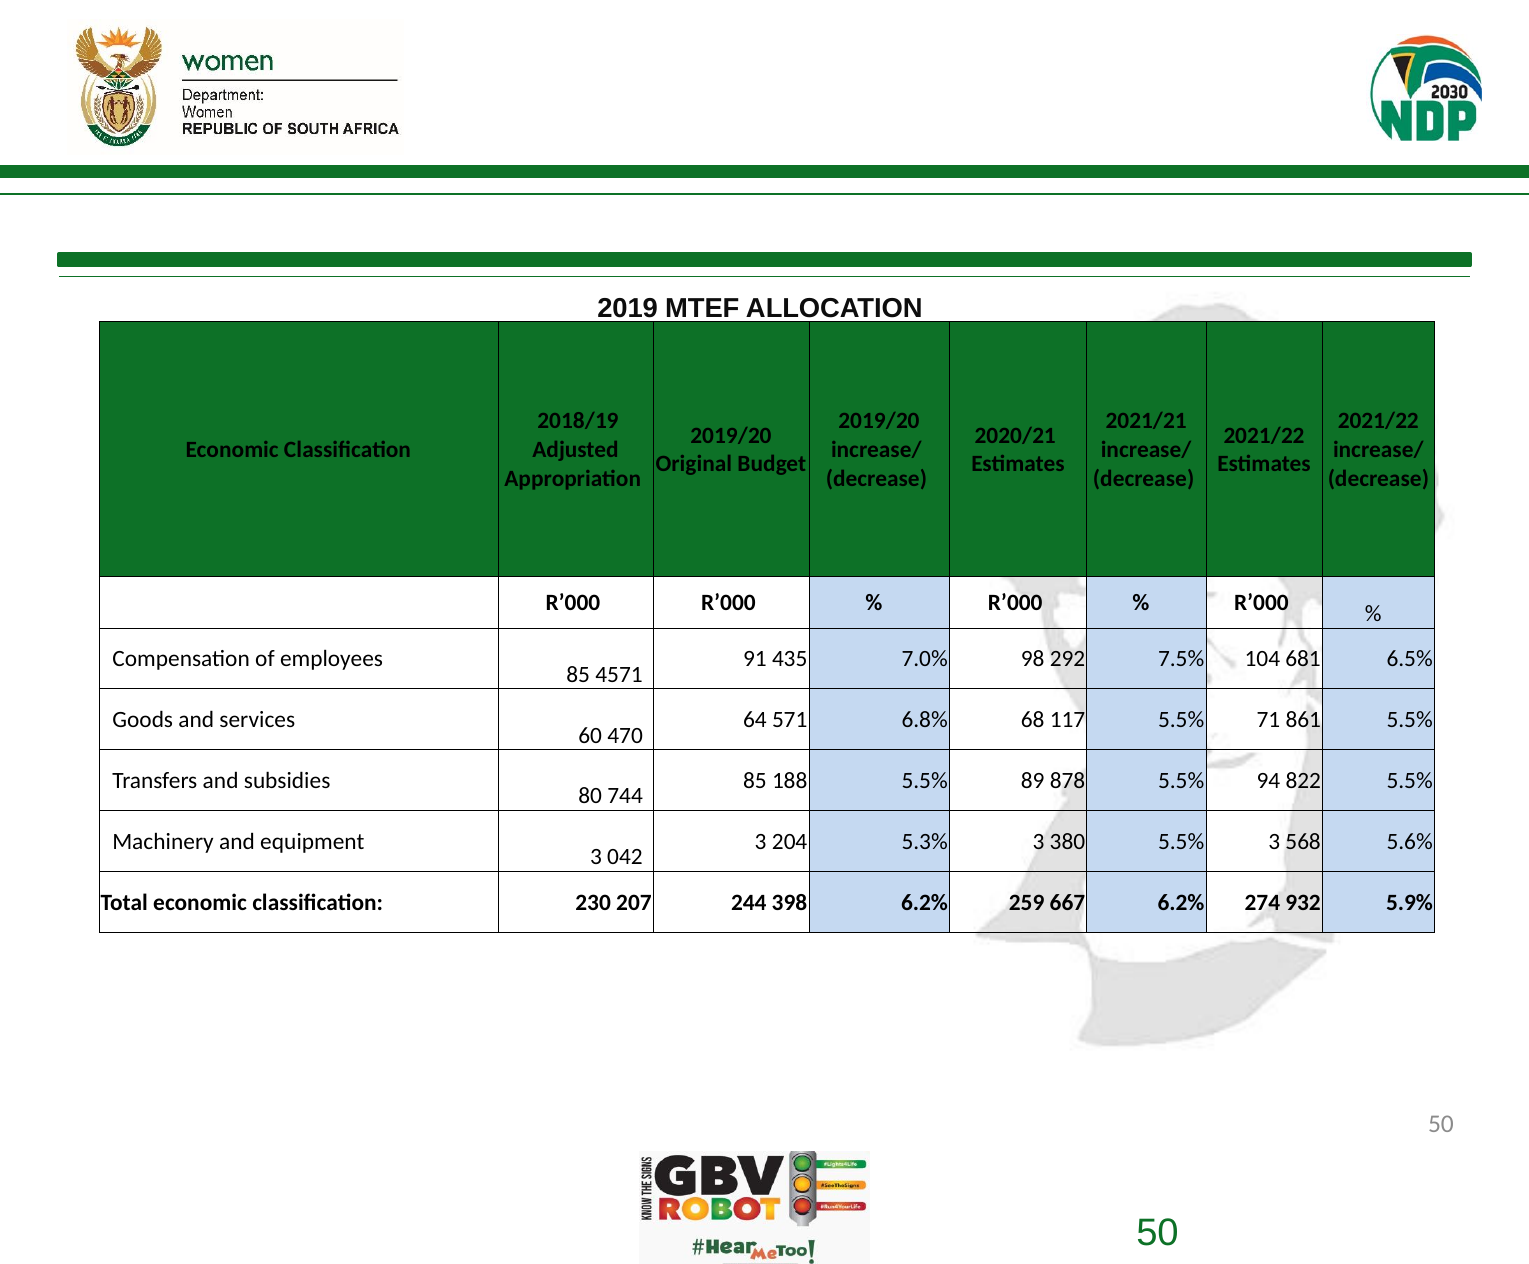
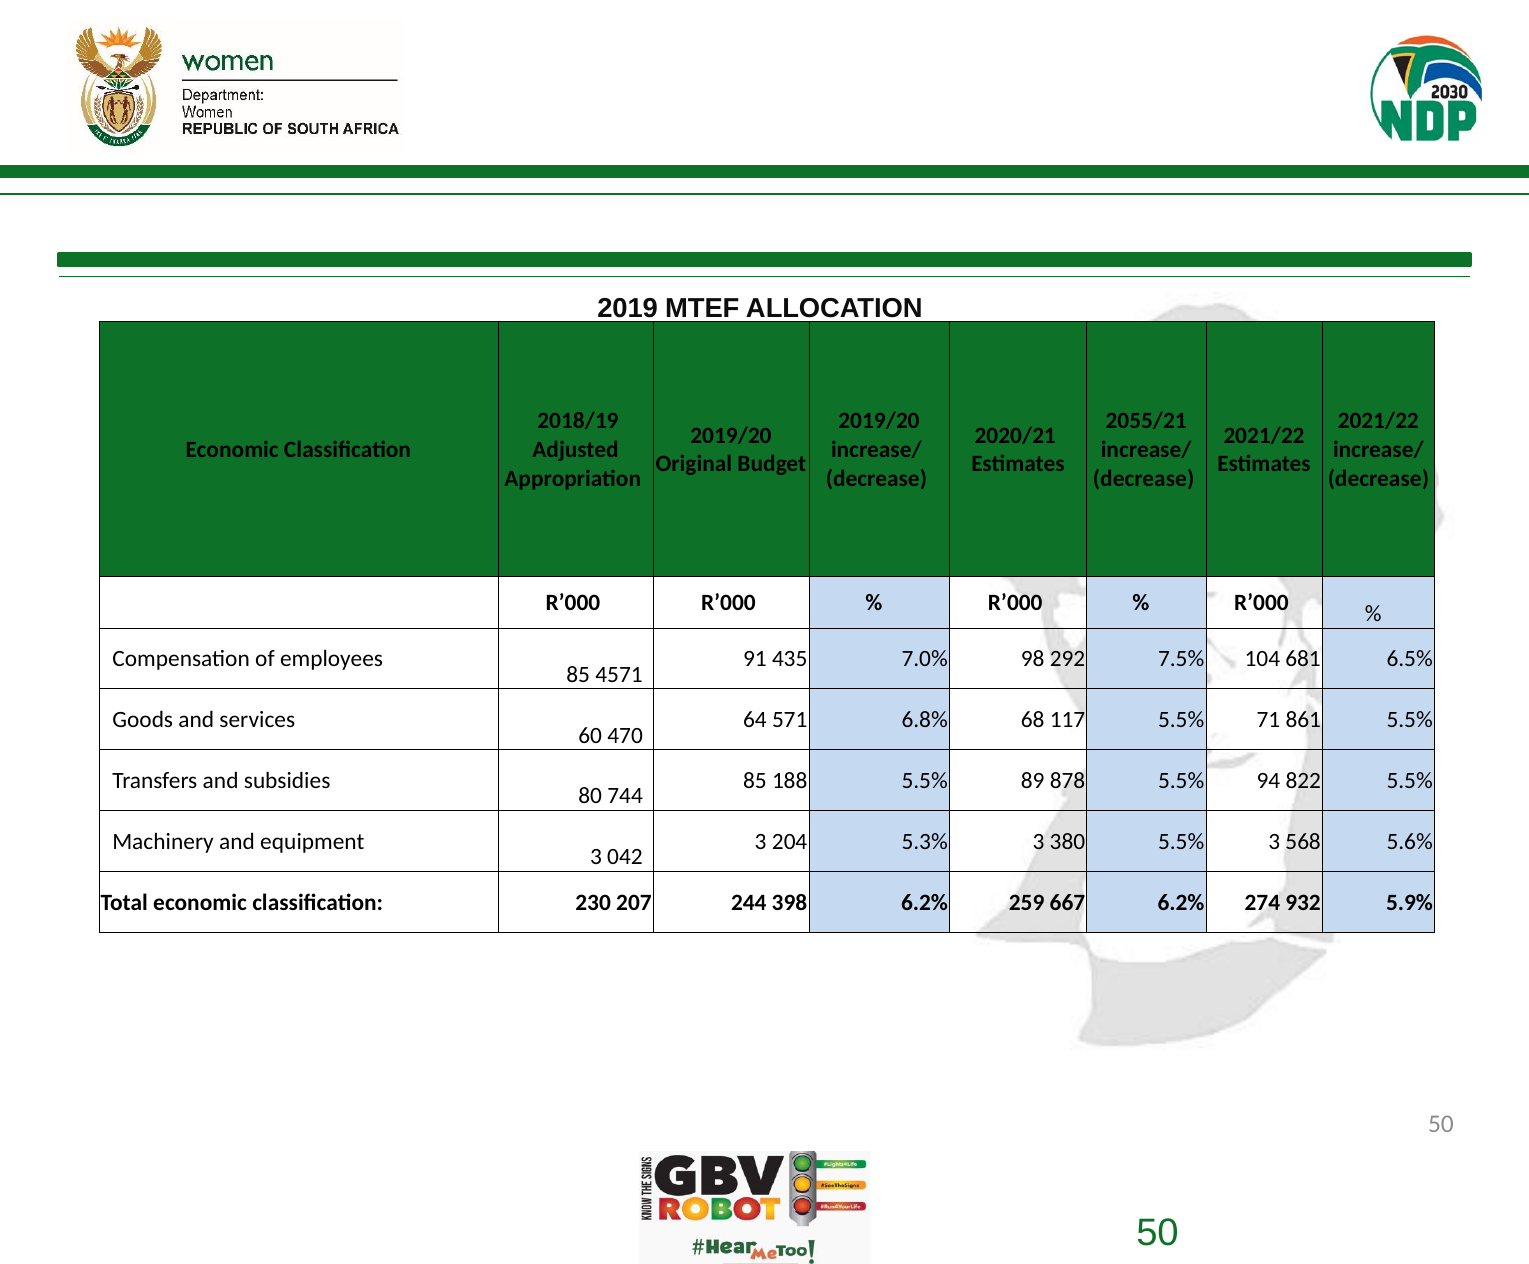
2021/21: 2021/21 -> 2055/21 (1146, 421)
